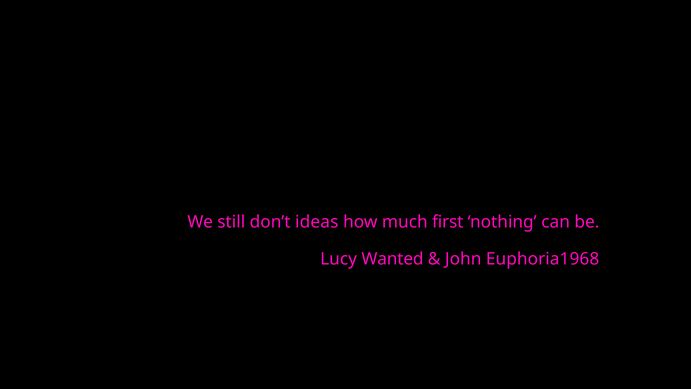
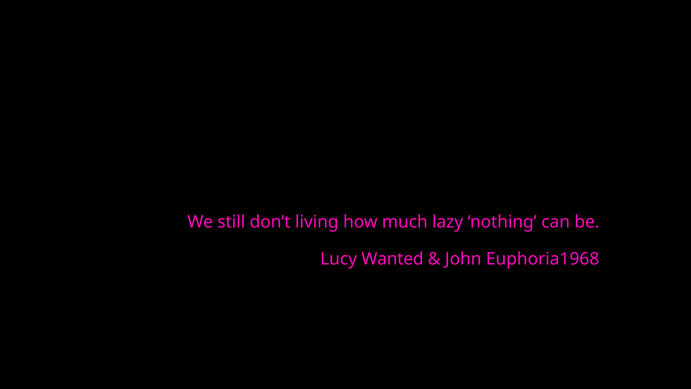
ideas: ideas -> living (317, 222)
first: first -> lazy (448, 222)
